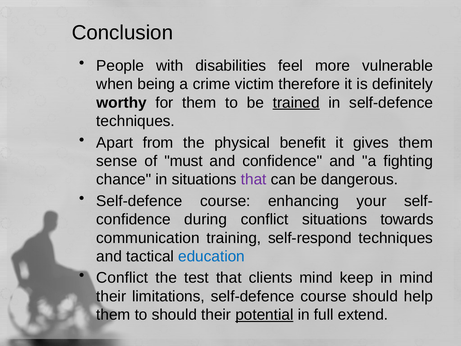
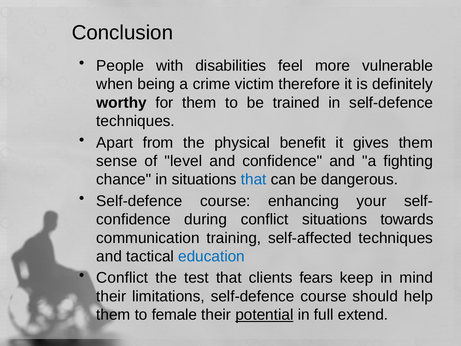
trained underline: present -> none (296, 103)
must: must -> level (183, 161)
that colour: purple -> blue (254, 179)
self-respond: self-respond -> self-affected (310, 238)
clients mind: mind -> fears (316, 278)
to should: should -> female (174, 315)
